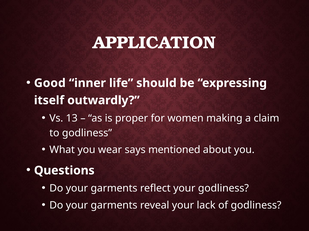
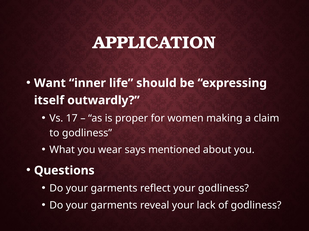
Good: Good -> Want (50, 83)
13: 13 -> 17 (72, 119)
